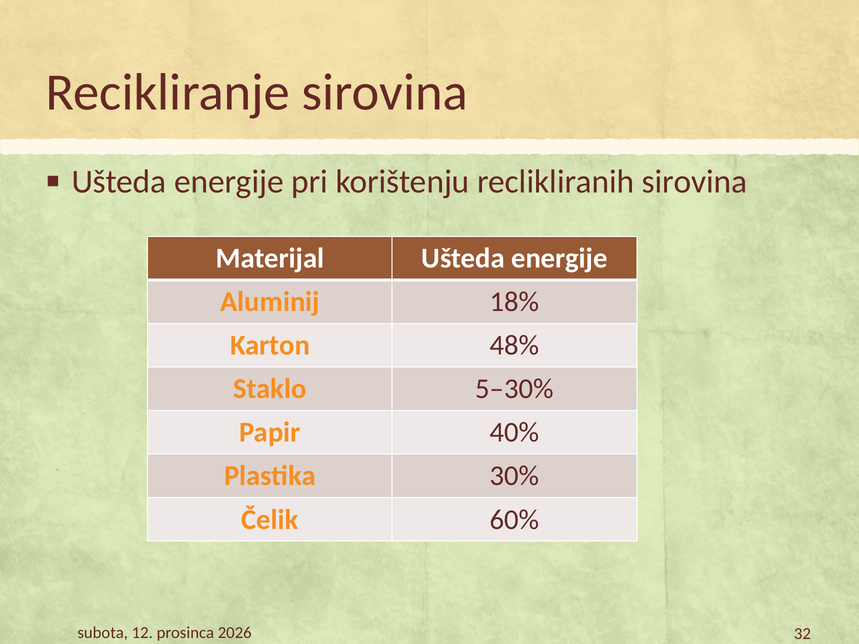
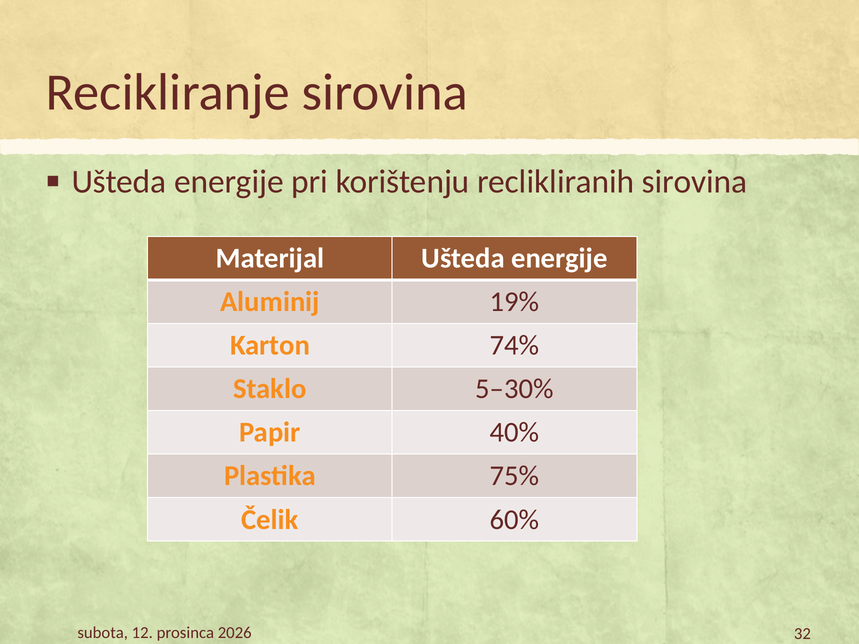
18%: 18% -> 19% (515, 302)
48%: 48% -> 74% (515, 346)
30%: 30% -> 75% (515, 476)
